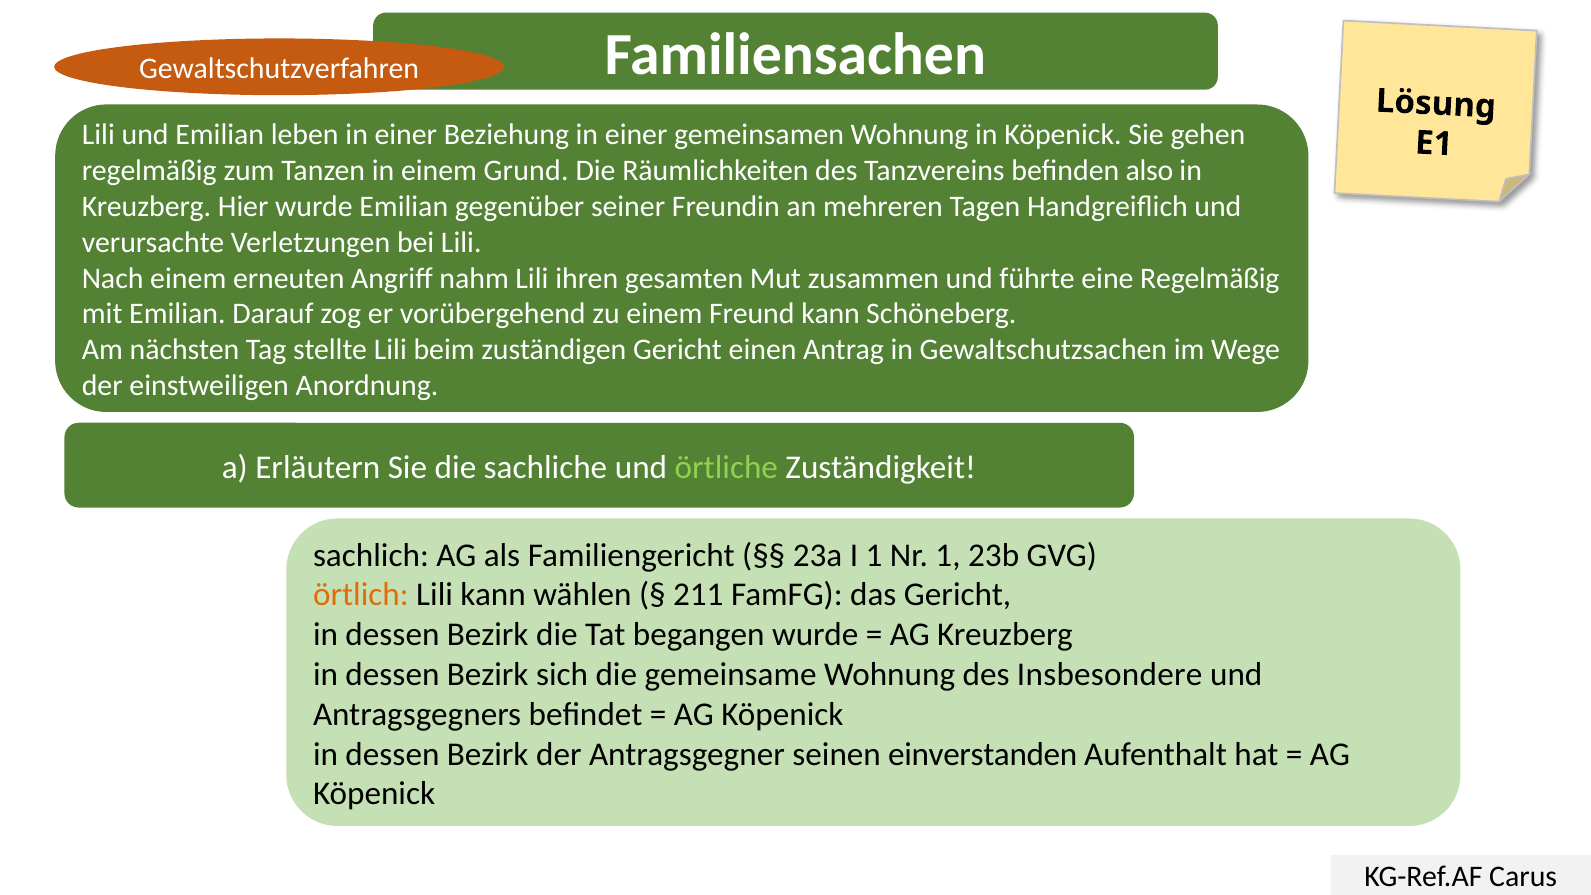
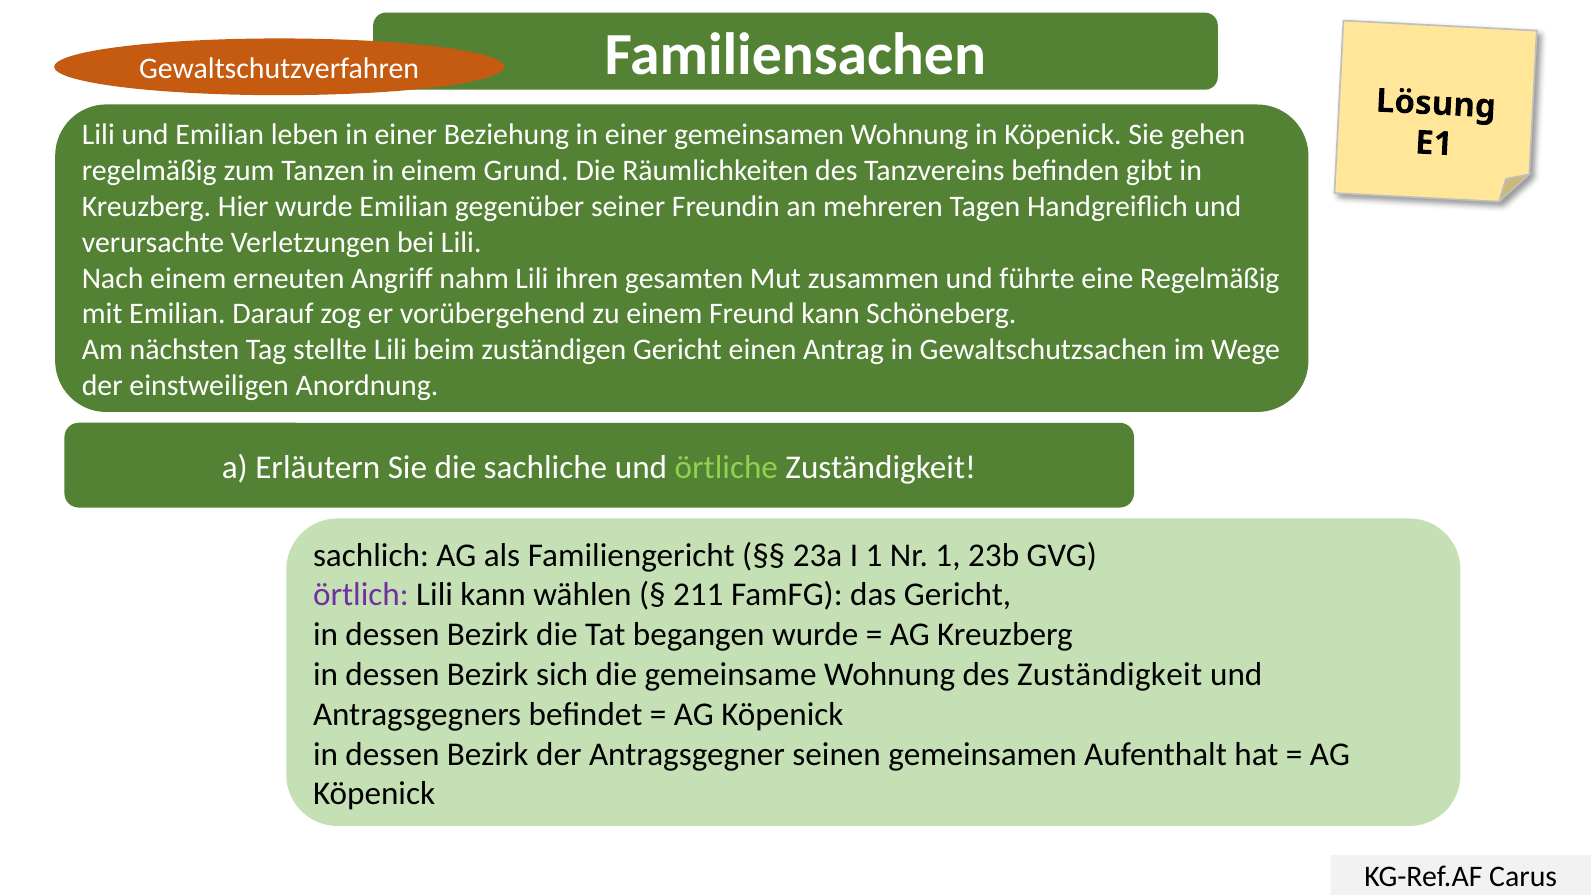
also: also -> gibt (1149, 171)
örtlich colour: orange -> purple (361, 595)
des Insbesondere: Insbesondere -> Zuständigkeit (1110, 674)
seinen einverstanden: einverstanden -> gemeinsamen (983, 754)
